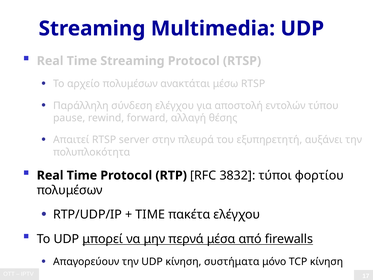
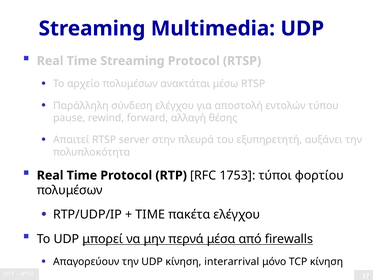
3832: 3832 -> 1753 (237, 175)
συστήματα: συστήματα -> interarrival (232, 262)
